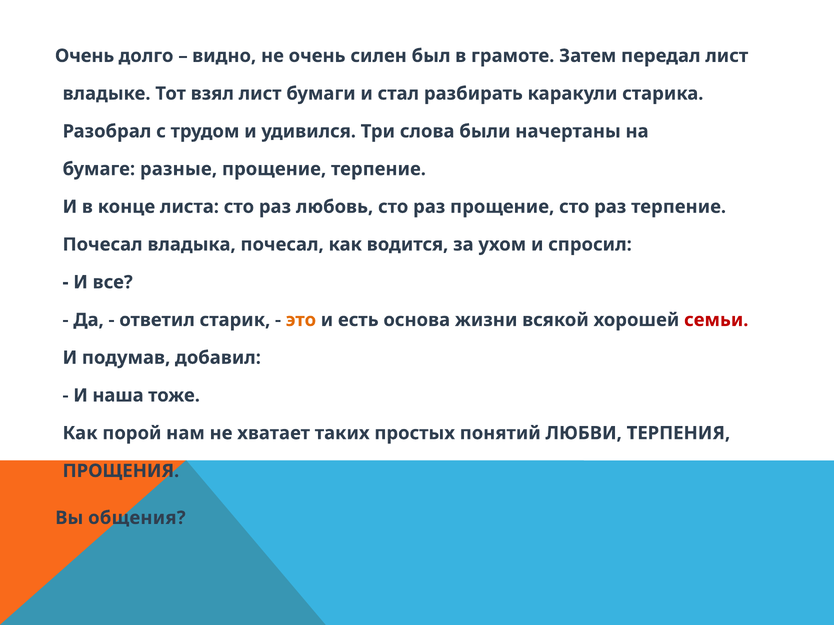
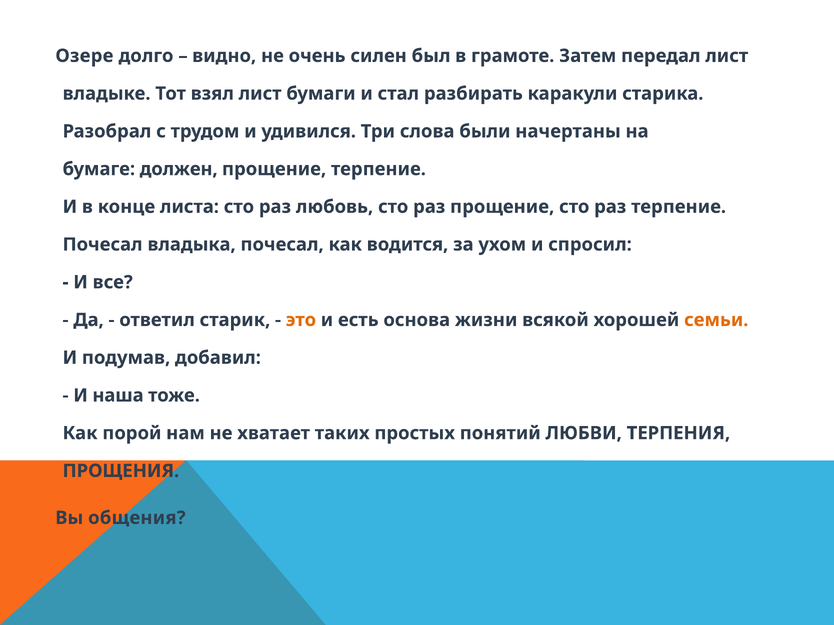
Очень: Очень -> Озере (84, 56)
разные: разные -> должен (179, 169)
семьи colour: red -> orange (716, 320)
